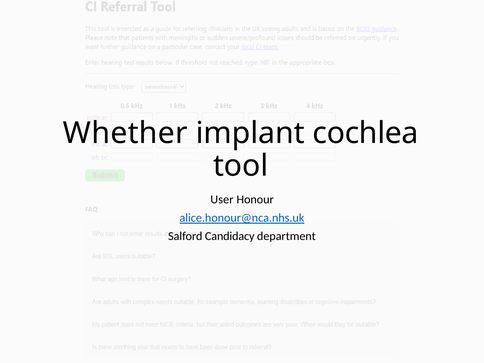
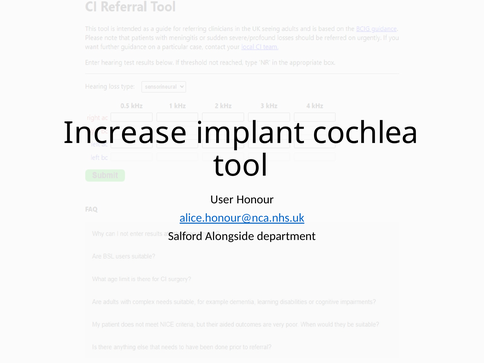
Whether: Whether -> Increase (125, 133)
Candidacy: Candidacy -> Alongside (230, 236)
